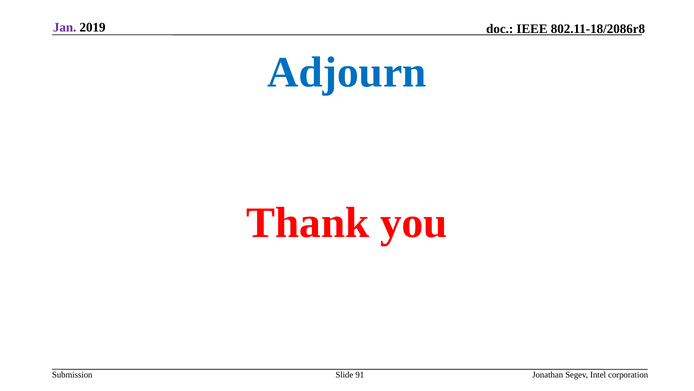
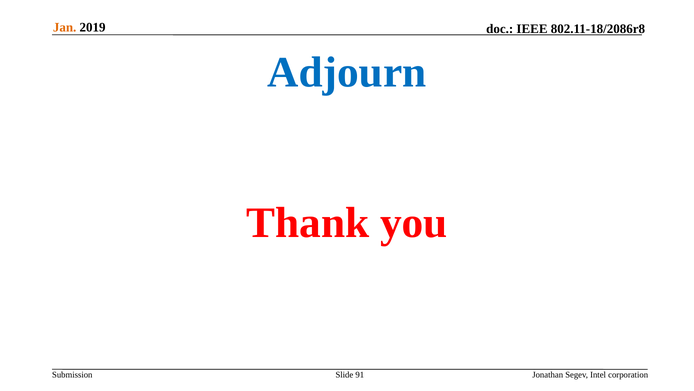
Jan colour: purple -> orange (65, 28)
